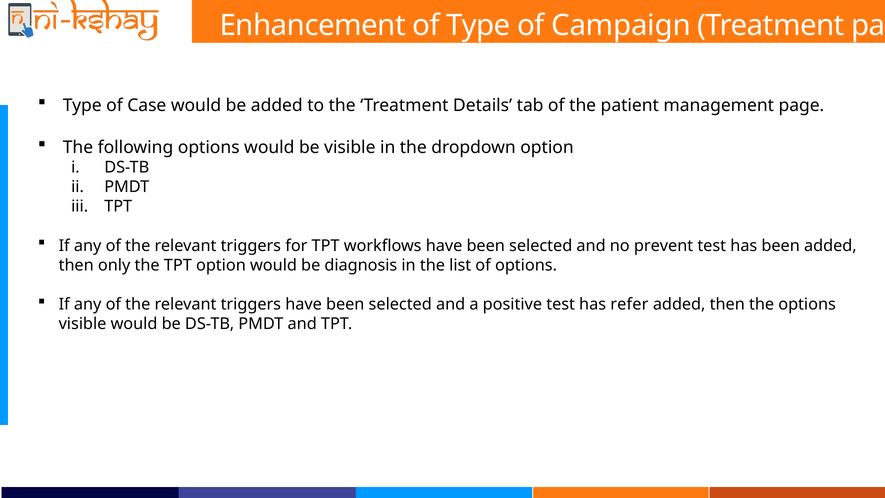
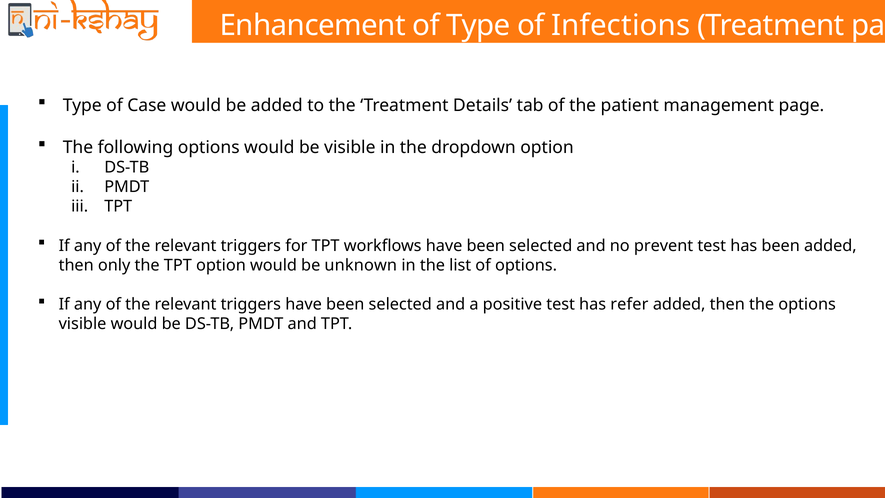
Campaign: Campaign -> Infections (621, 26)
diagnosis: diagnosis -> unknown (361, 265)
